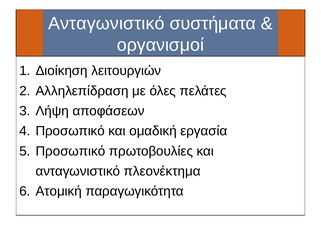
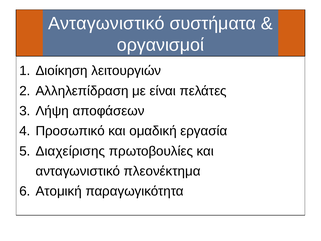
όλες: όλες -> είναι (163, 91)
Προσωπικό: Προσωπικό -> Διαχείρισης (70, 151)
